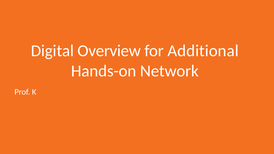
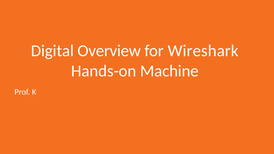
Additional: Additional -> Wireshark (203, 51)
Network: Network -> Machine (169, 71)
